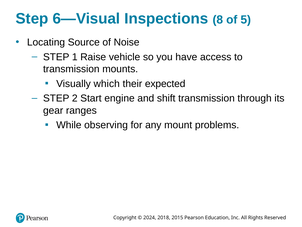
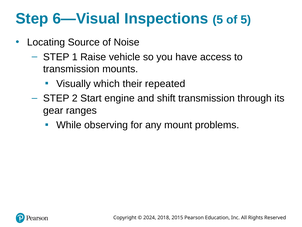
Inspections 8: 8 -> 5 (218, 20)
expected: expected -> repeated (165, 84)
